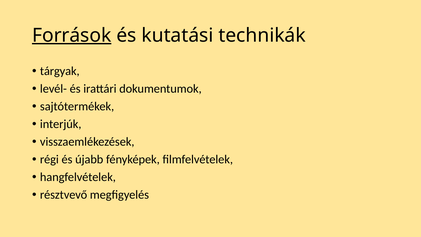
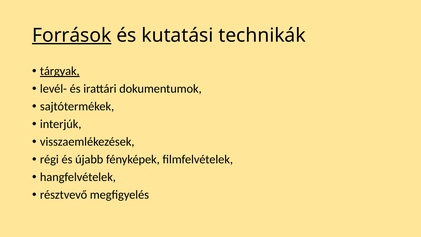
tárgyak underline: none -> present (60, 71)
